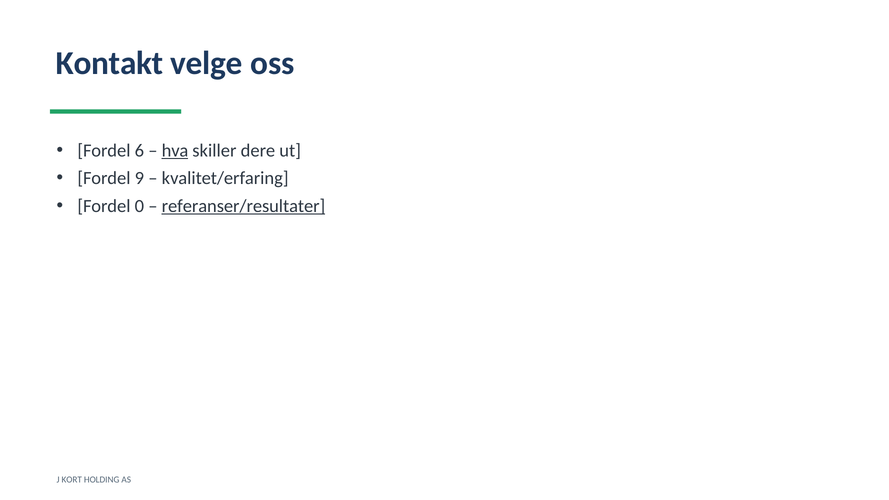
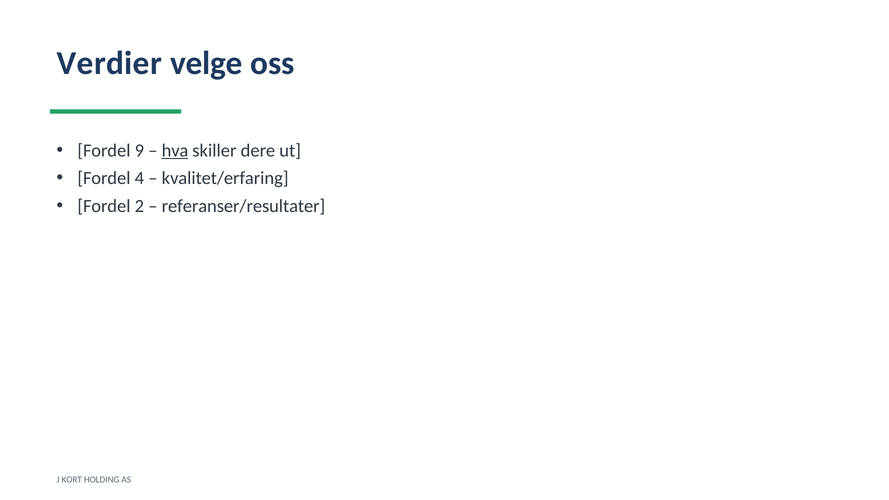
Kontakt: Kontakt -> Verdier (109, 63)
6: 6 -> 9 (139, 151)
9: 9 -> 4 (139, 178)
0: 0 -> 2 (139, 206)
referanser/resultater underline: present -> none (243, 206)
